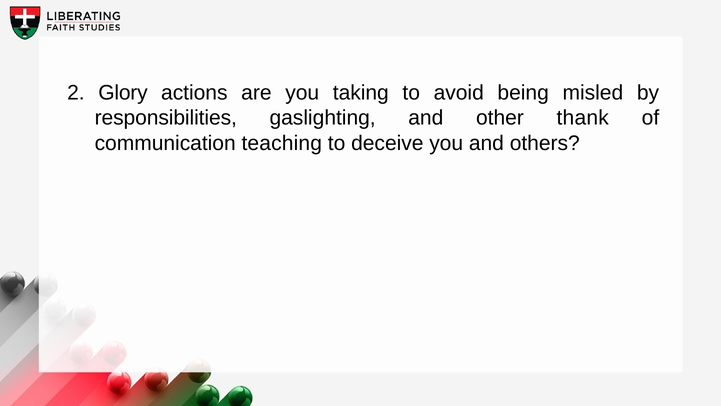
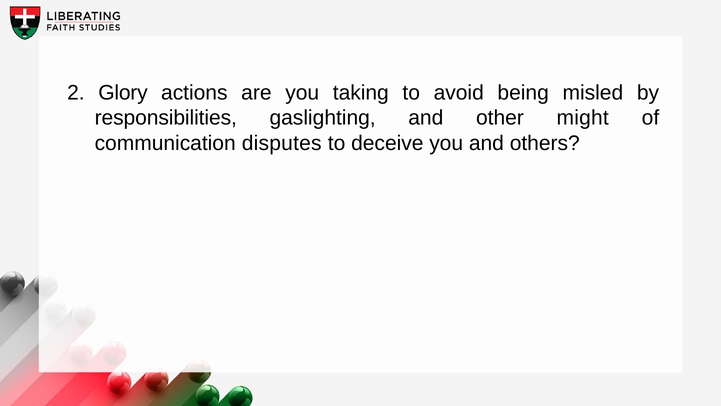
thank: thank -> might (583, 118)
teaching: teaching -> disputes (282, 143)
